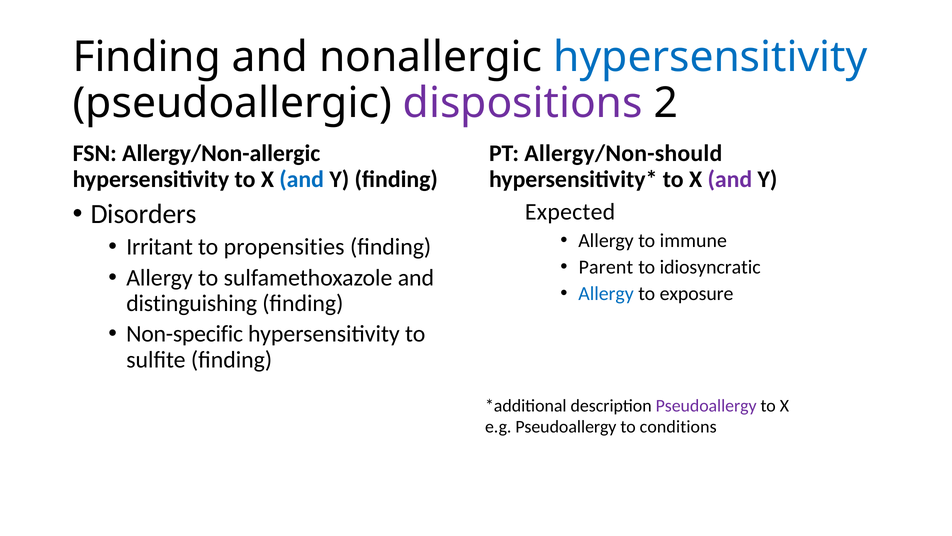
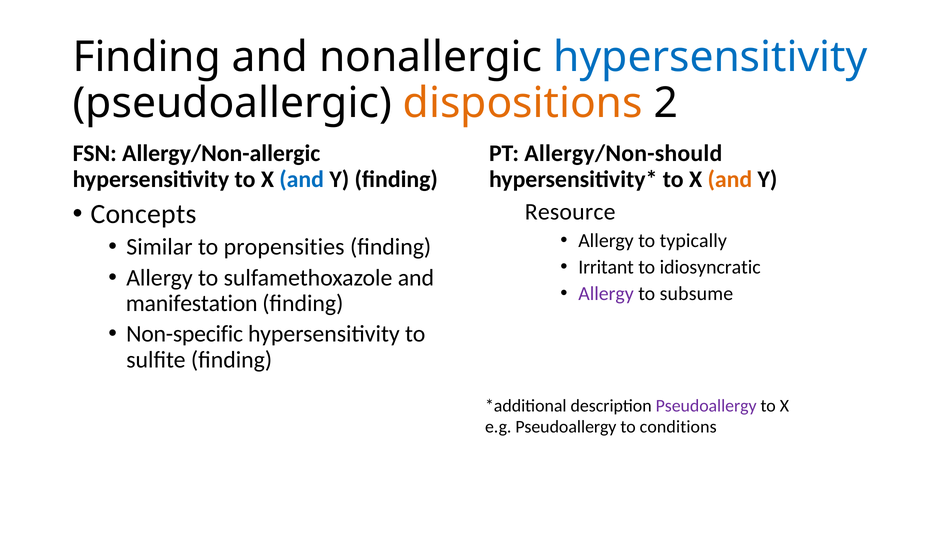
dispositions colour: purple -> orange (523, 103)
and colour: purple -> orange (730, 179)
Disorders: Disorders -> Concepts (143, 214)
Expected: Expected -> Resource (570, 212)
immune: immune -> typically (693, 240)
Irritant: Irritant -> Similar (159, 247)
Parent: Parent -> Irritant (606, 267)
Allergy colour: blue -> purple (606, 293)
exposure: exposure -> subsume (696, 293)
distinguishing: distinguishing -> manifestation (192, 303)
